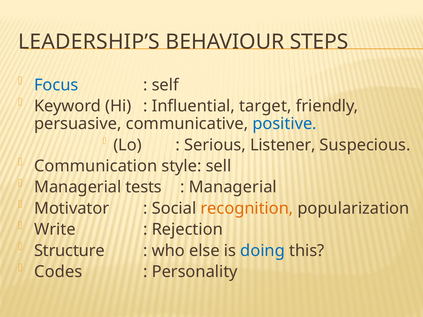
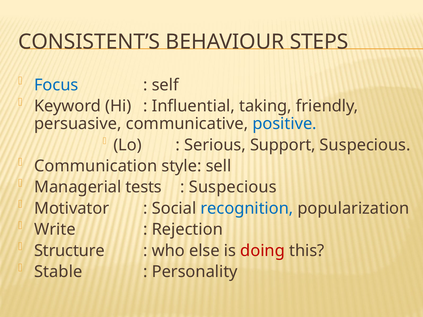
LEADERSHIP’S: LEADERSHIP’S -> CONSISTENT’S (89, 42)
target: target -> taking (265, 106)
Listener: Listener -> Support (283, 145)
Managerial: Managerial -> Suspecious (233, 187)
recognition colour: orange -> blue (247, 209)
doing colour: blue -> red (263, 251)
Codes: Codes -> Stable (58, 272)
